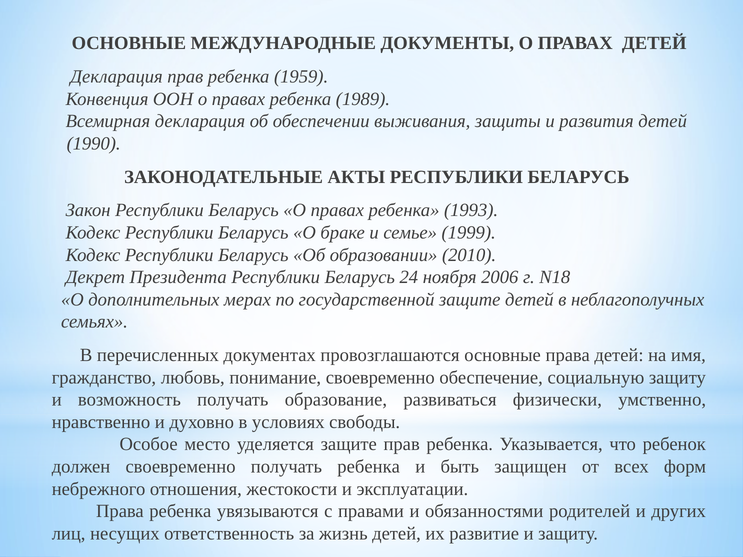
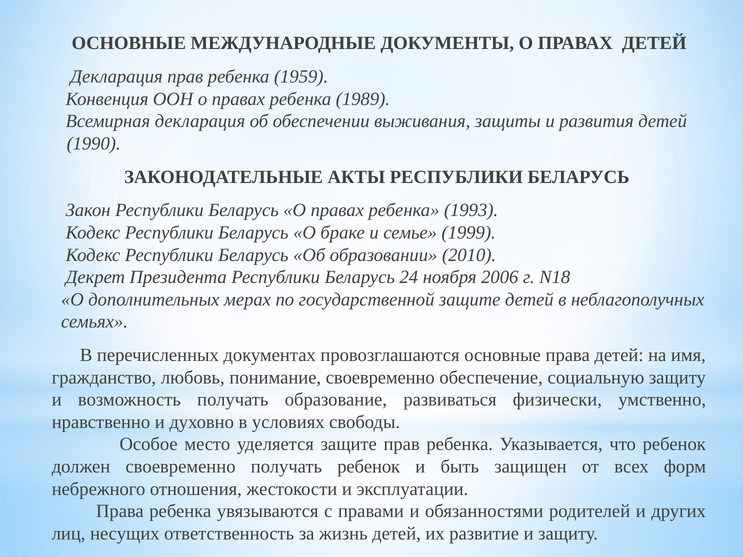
получать ребенка: ребенка -> ребенок (369, 467)
